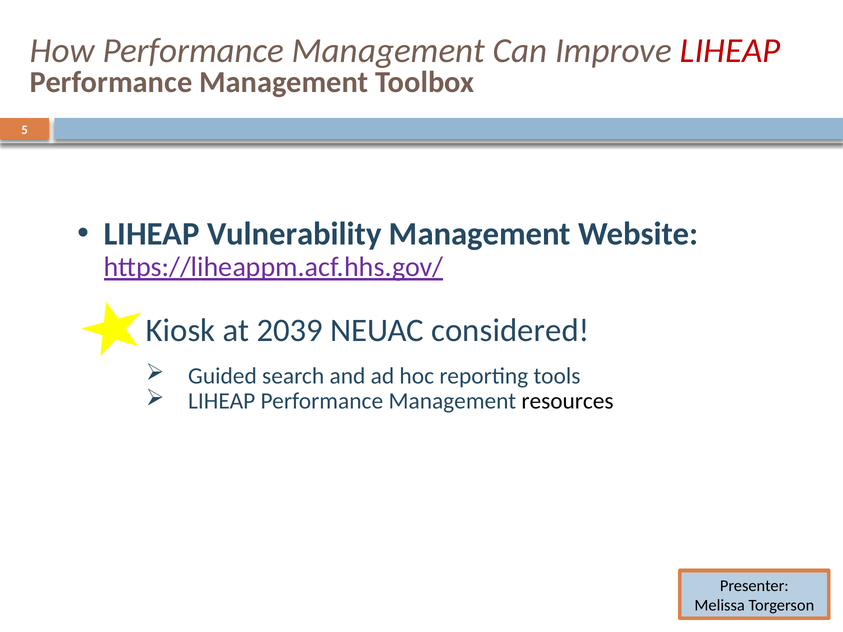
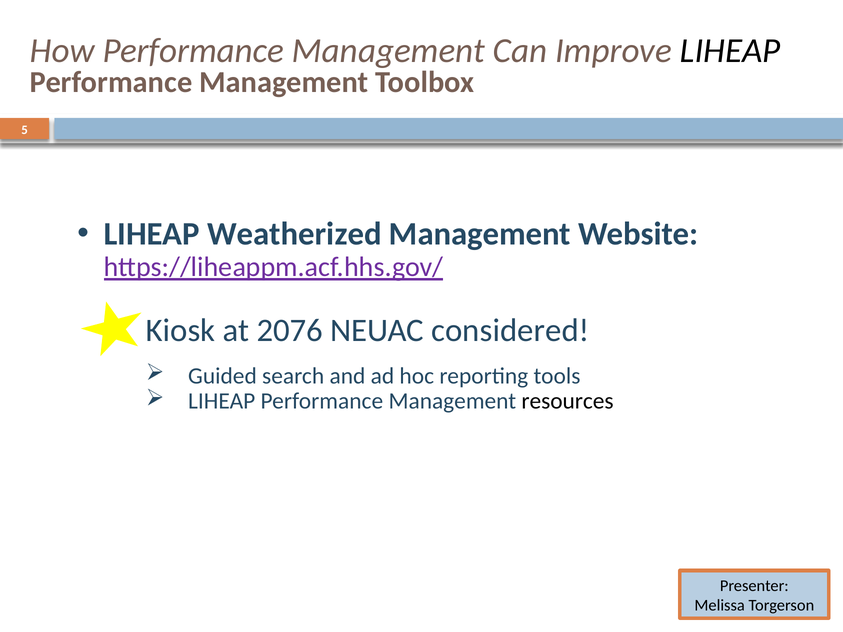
LIHEAP colour: red -> black (730, 51)
Vulnerability: Vulnerability -> Weatherized (294, 234)
2039: 2039 -> 2076 (290, 331)
